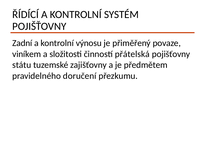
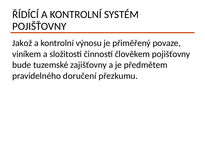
Zadní: Zadní -> Jakož (22, 43)
přátelská: přátelská -> člověkem (132, 54)
státu: státu -> bude (22, 65)
